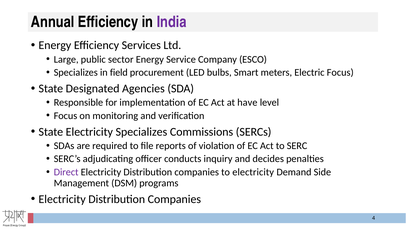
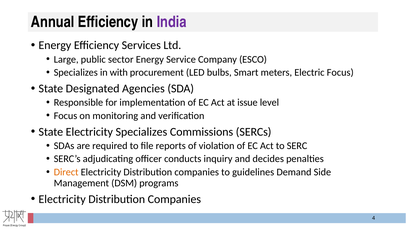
field: field -> with (119, 72)
have: have -> issue (247, 102)
Direct colour: purple -> orange (66, 172)
to electricity: electricity -> guidelines (253, 172)
